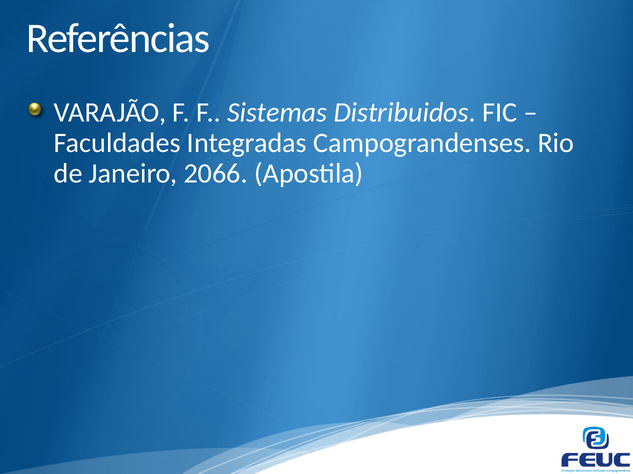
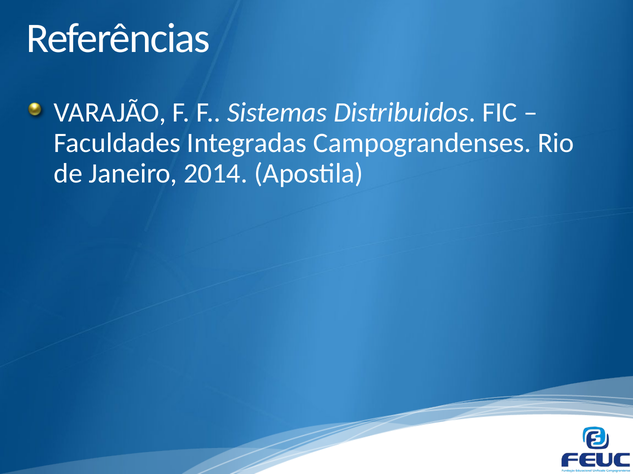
2066: 2066 -> 2014 (216, 174)
